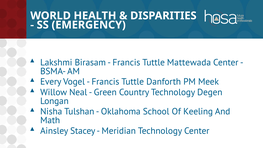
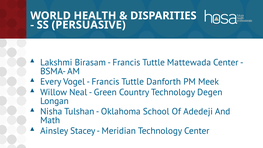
EMERGENCY: EMERGENCY -> PERSUASIVE (89, 25)
Keeling: Keeling -> Adedeji (198, 112)
